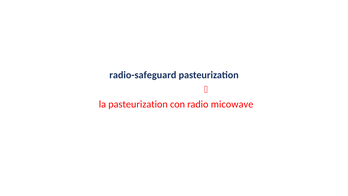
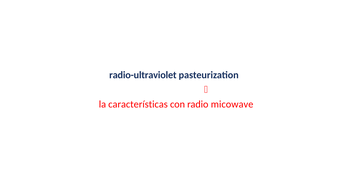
radio-safeguard: radio-safeguard -> radio-ultraviolet (143, 75)
la pasteurization: pasteurization -> características (138, 104)
